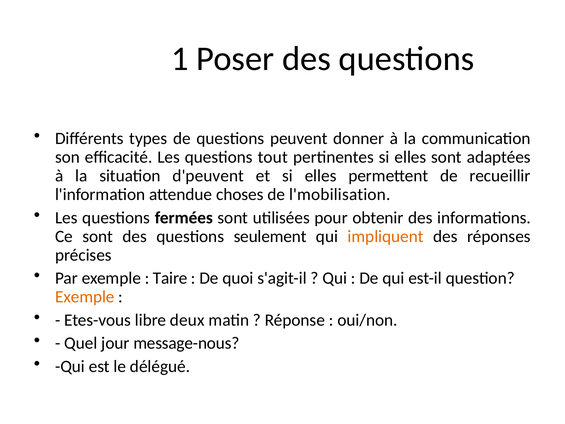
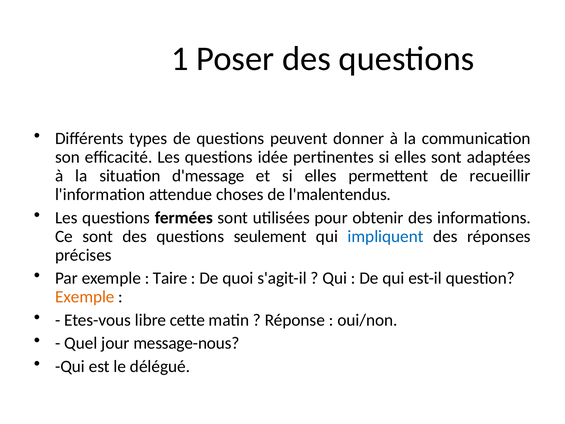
tout: tout -> idée (273, 157)
d'peuvent: d'peuvent -> d'message (208, 176)
l'mobilisation: l'mobilisation -> l'malentendus (340, 194)
impliquent colour: orange -> blue (386, 236)
deux: deux -> cette (187, 320)
